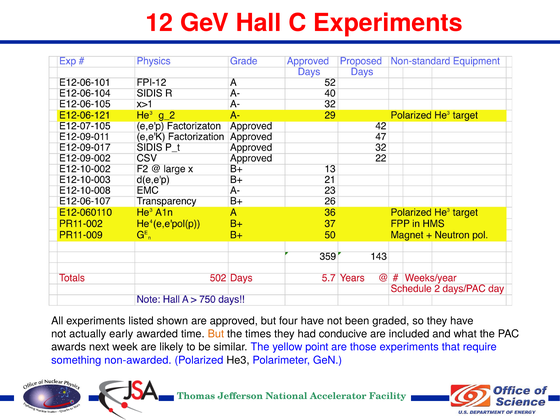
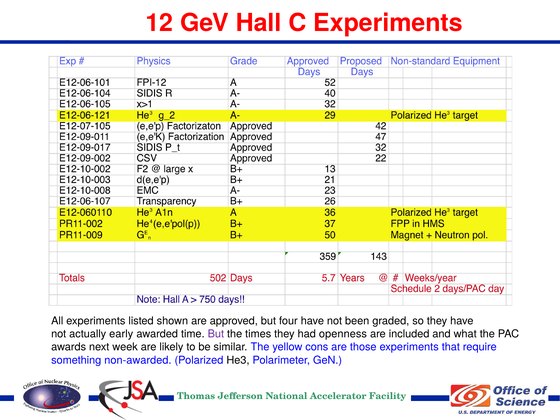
But colour: orange -> purple (216, 334)
conducive: conducive -> openness (343, 334)
point: point -> cons (317, 347)
